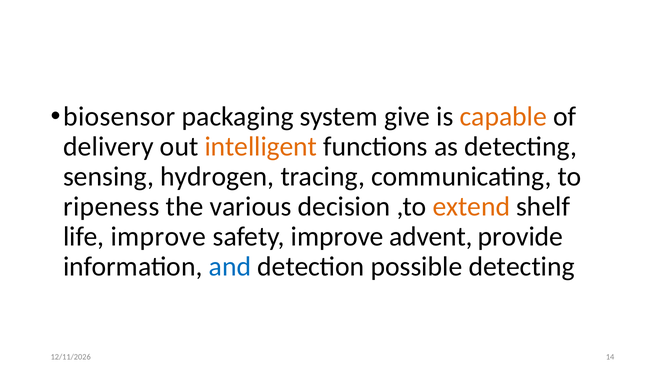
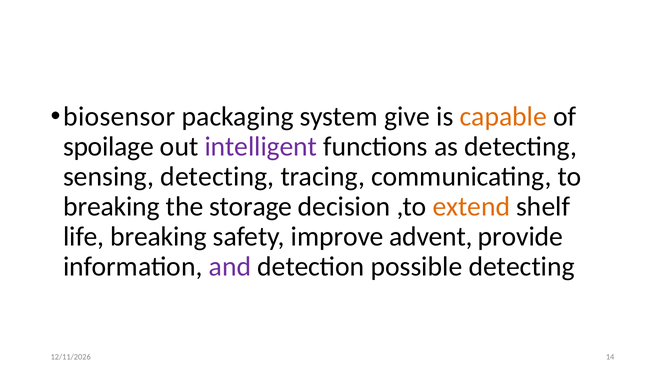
delivery: delivery -> spoilage (109, 147)
intelligent colour: orange -> purple (261, 147)
sensing hydrogen: hydrogen -> detecting (217, 177)
ripeness: ripeness -> breaking (111, 207)
various: various -> storage (251, 207)
life improve: improve -> breaking (159, 237)
and colour: blue -> purple (230, 266)
